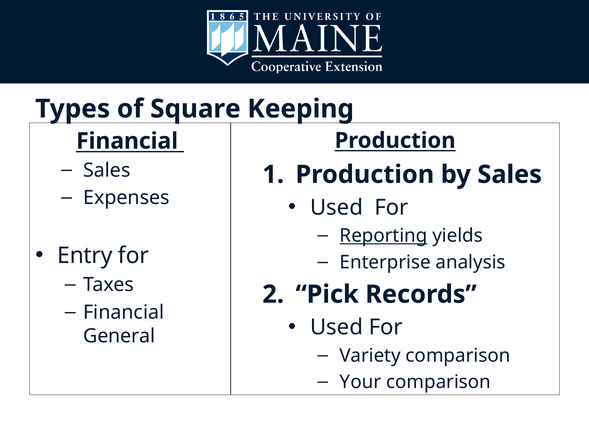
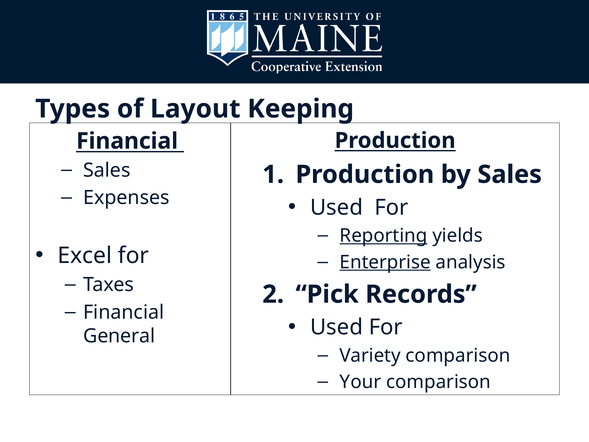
Square: Square -> Layout (195, 109)
Entry: Entry -> Excel (85, 255)
Enterprise underline: none -> present (385, 262)
